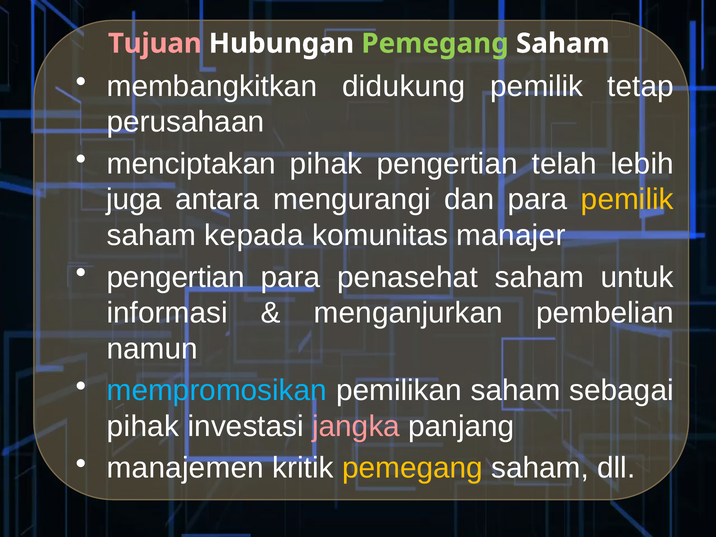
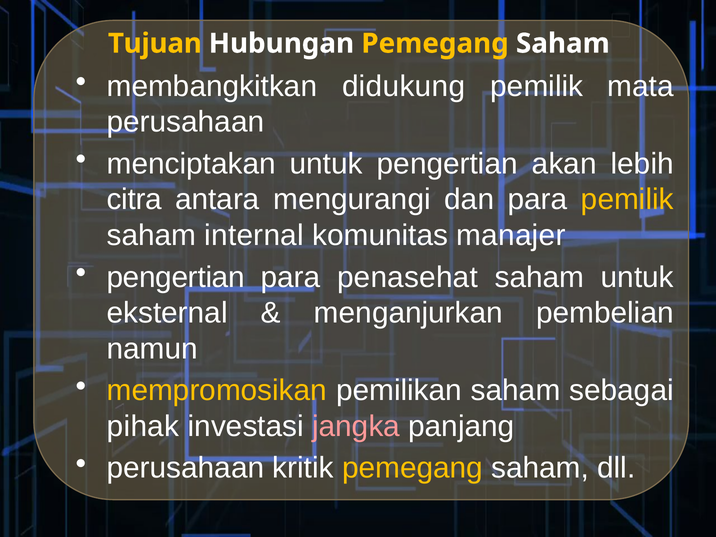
Tujuan colour: pink -> yellow (155, 43)
Pemegang colour: light green -> yellow (435, 43)
tetap: tetap -> mata (641, 86)
menciptakan pihak: pihak -> untuk (326, 164)
telah: telah -> akan (564, 164)
juga: juga -> citra (134, 200)
kepada: kepada -> internal (254, 235)
informasi: informasi -> eksternal (167, 313)
mempromosikan colour: light blue -> yellow (217, 391)
manajemen: manajemen -> perusahaan (185, 468)
